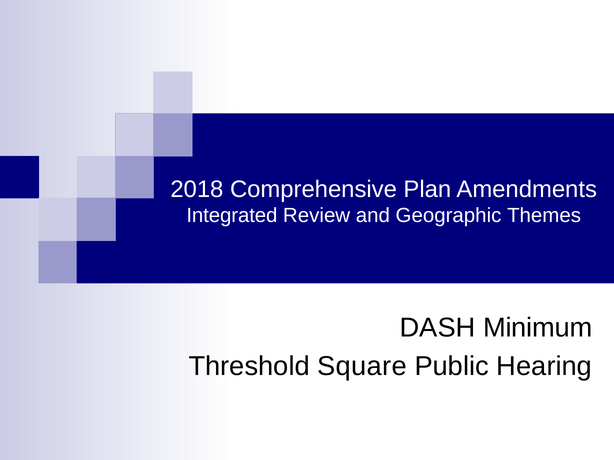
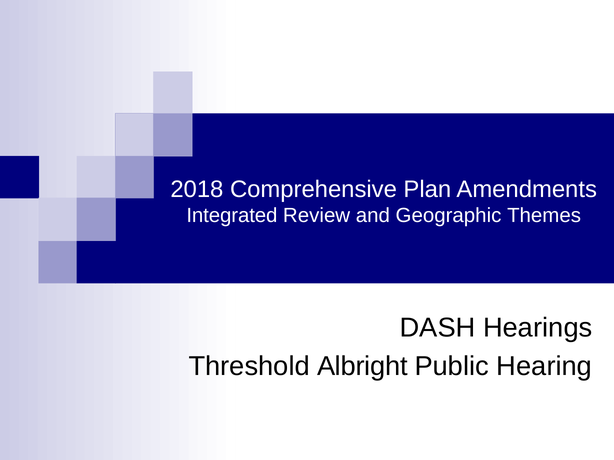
Minimum: Minimum -> Hearings (538, 328)
Square: Square -> Albright (362, 367)
